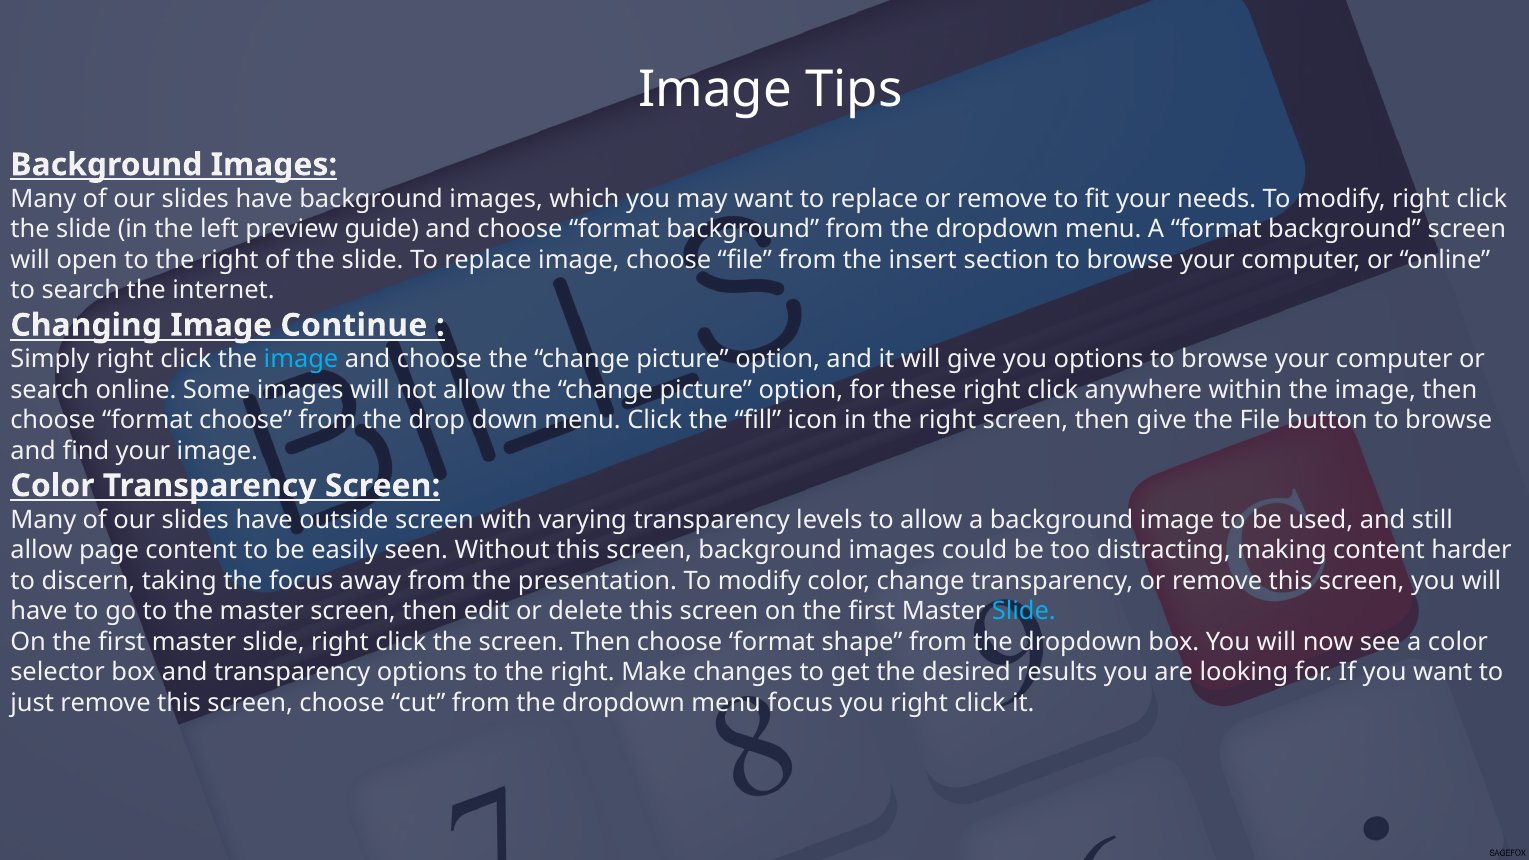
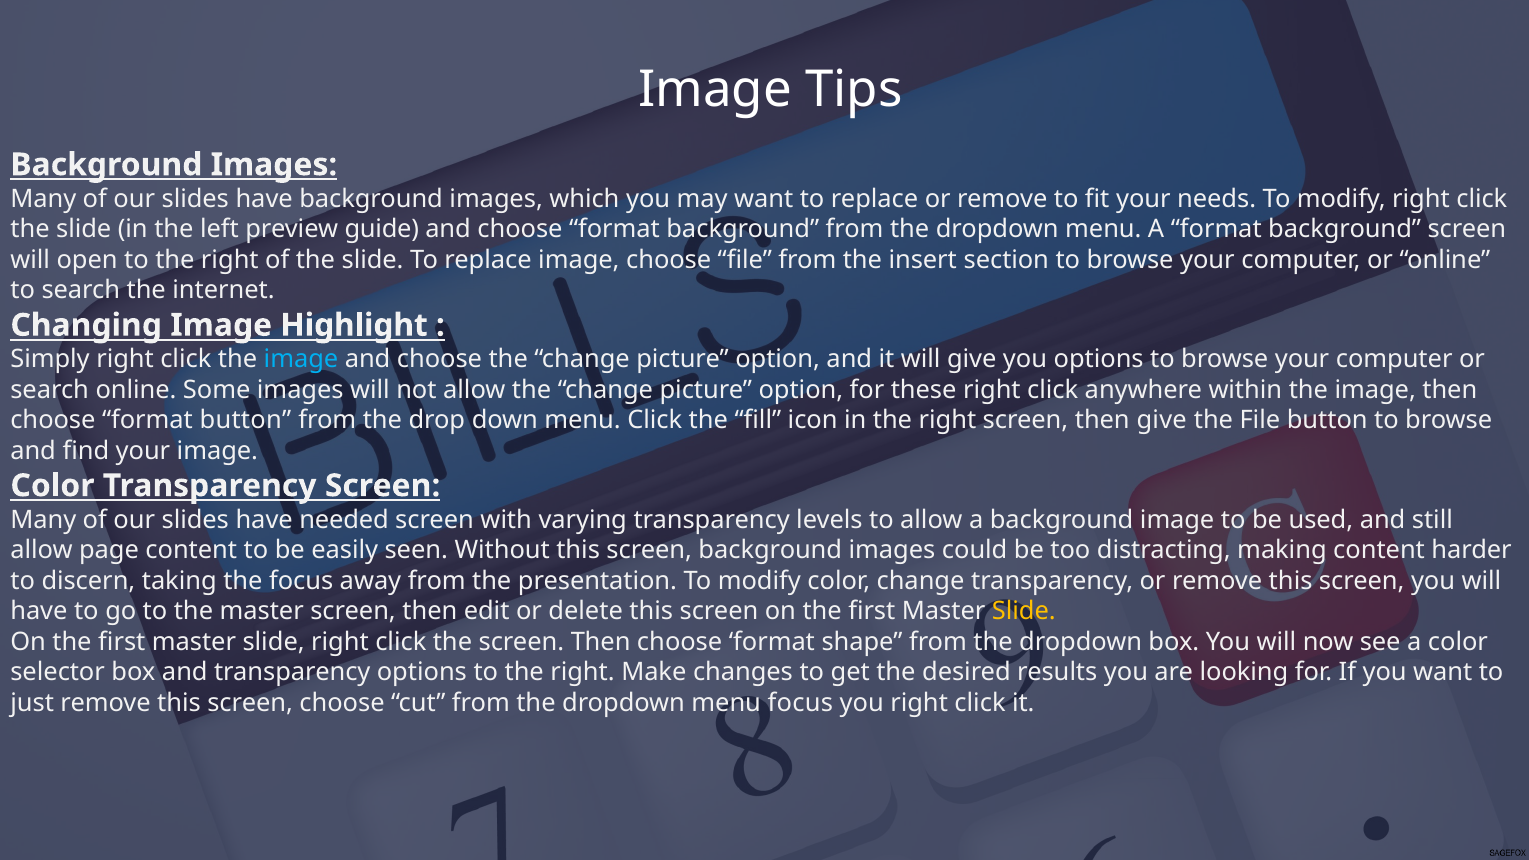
Continue: Continue -> Highlight (354, 325)
format choose: choose -> button (245, 420)
outside: outside -> needed (344, 520)
Slide colour: light blue -> yellow (1024, 611)
